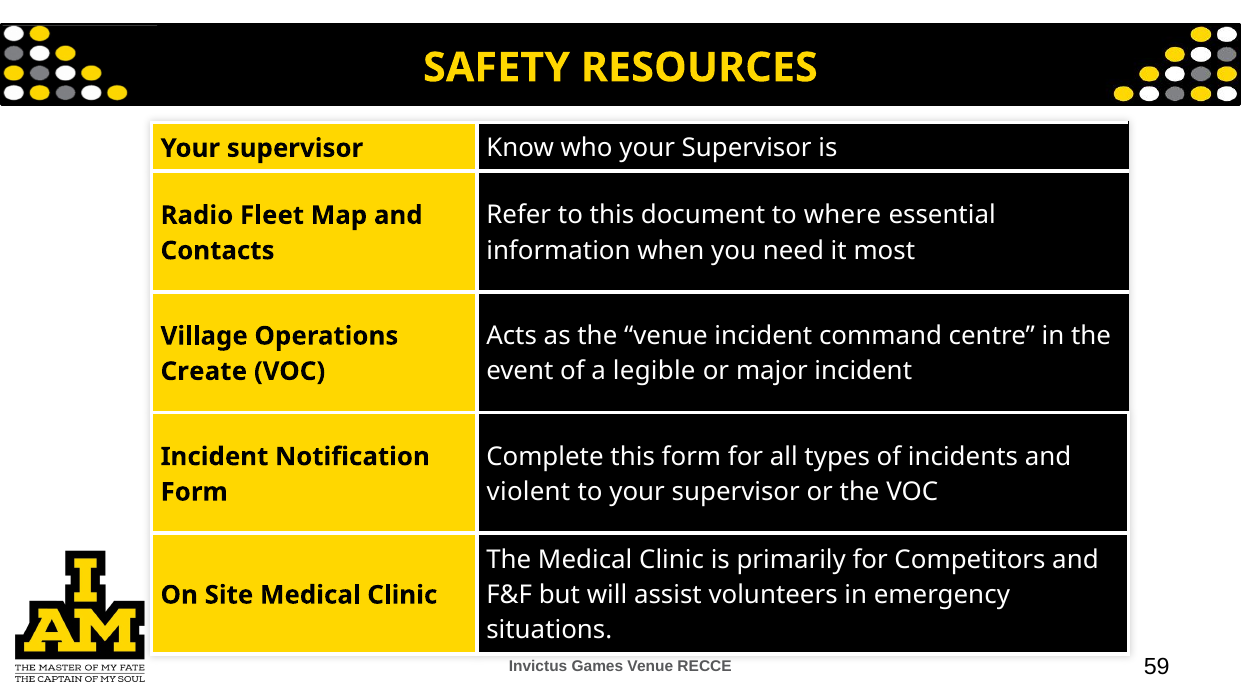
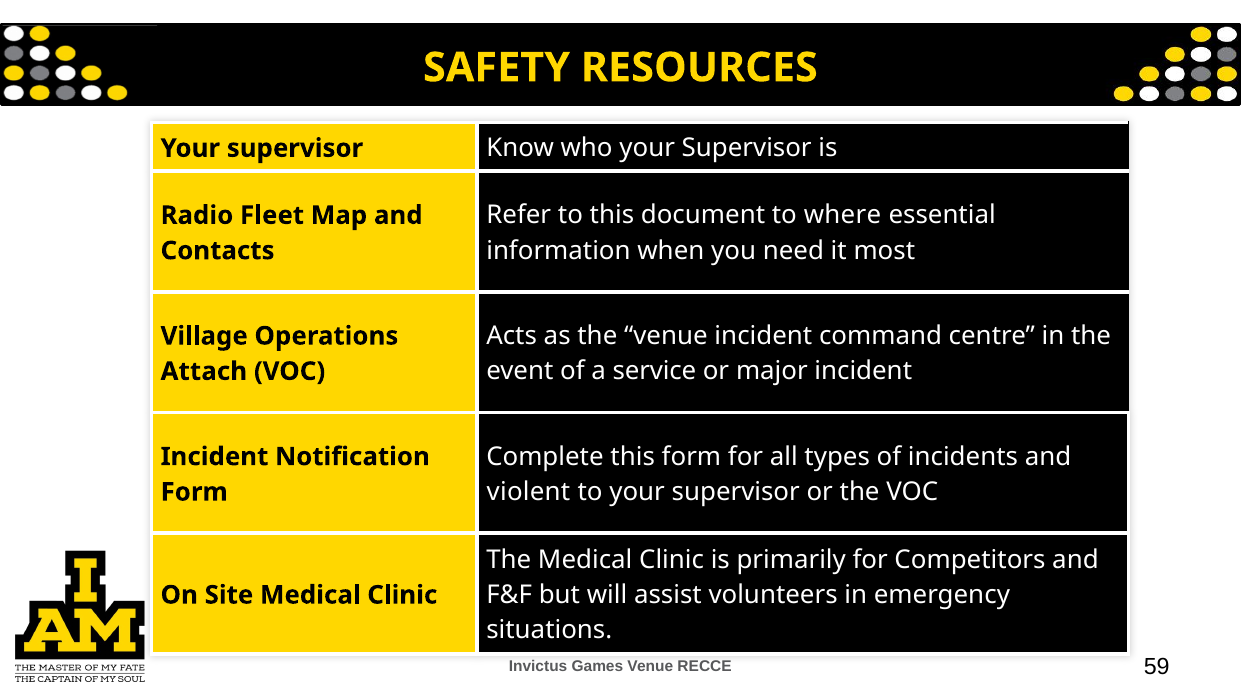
legible: legible -> service (654, 371)
Create: Create -> Attach (204, 371)
